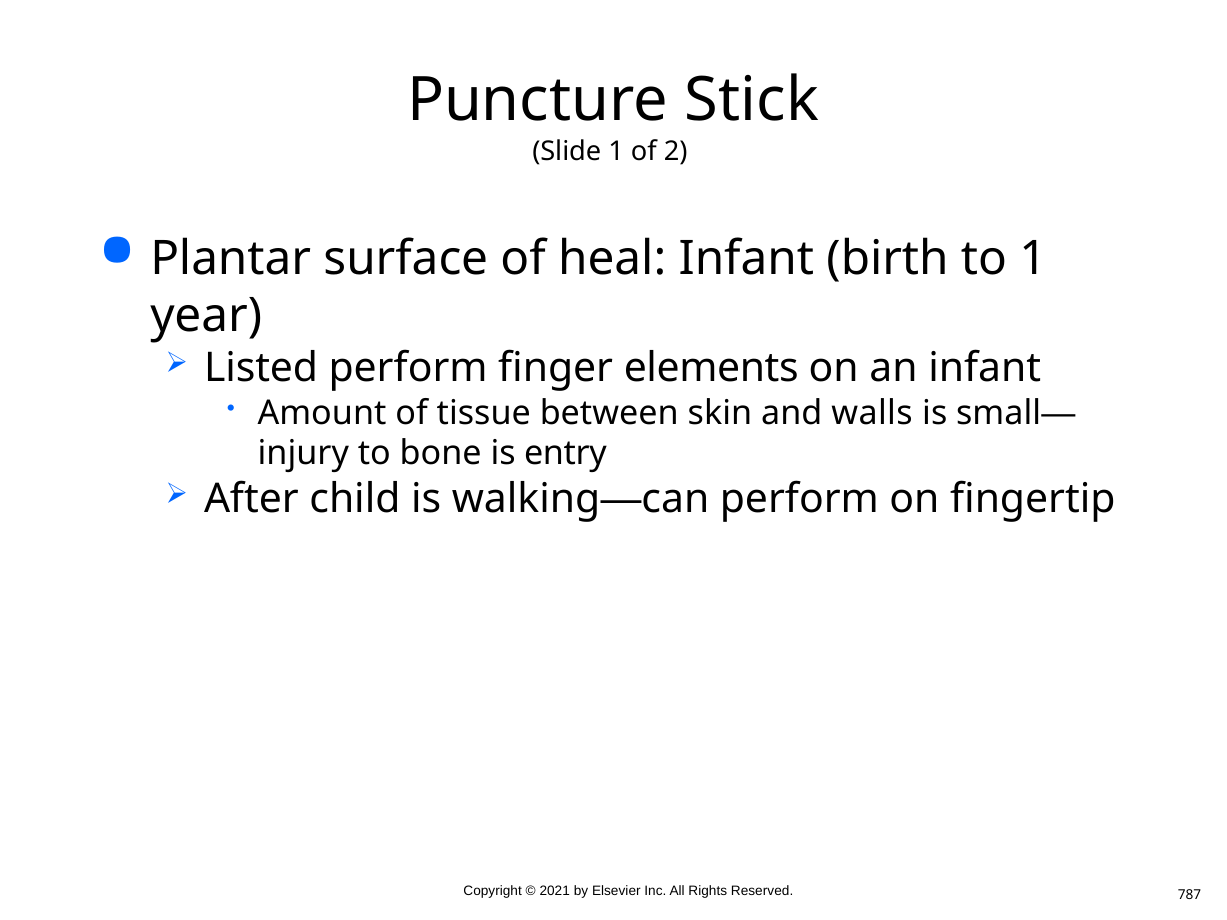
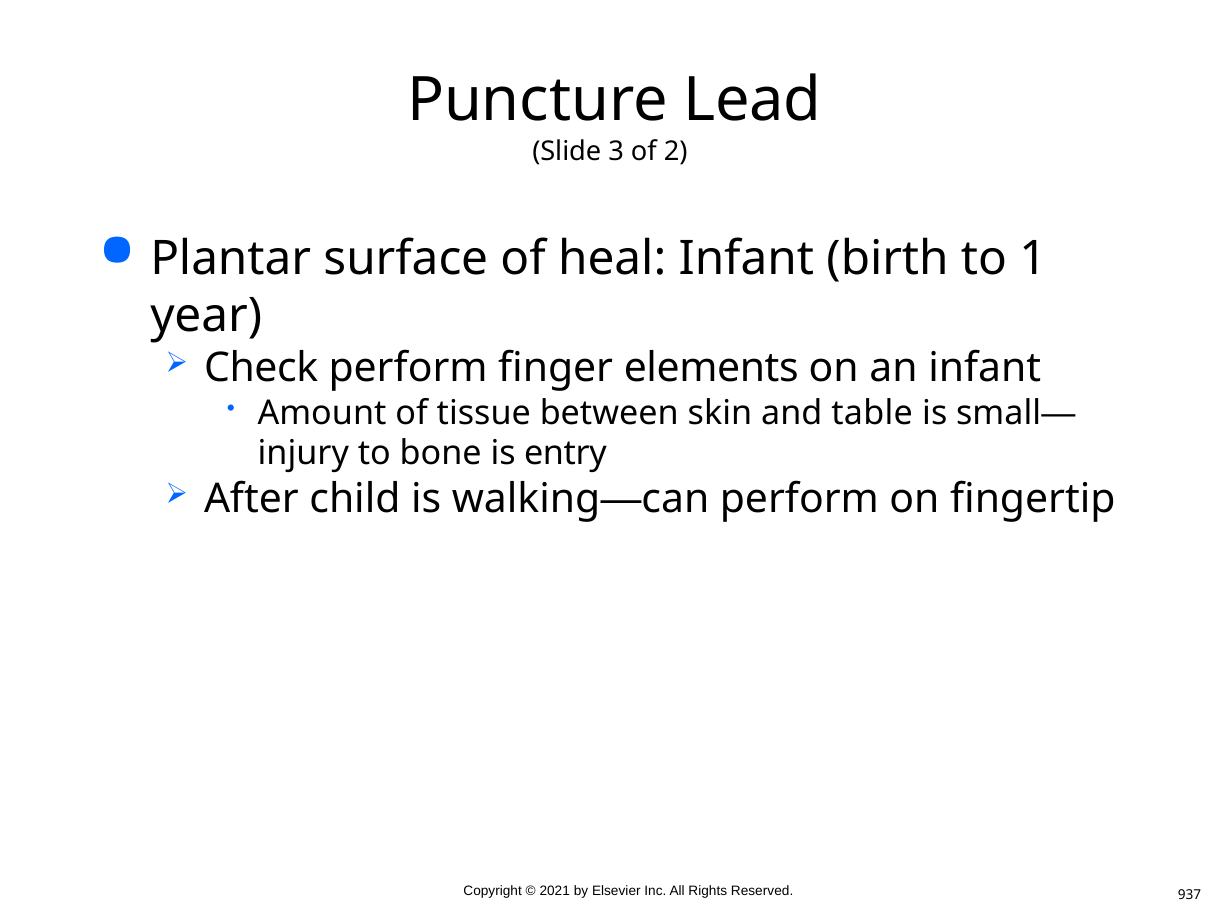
Stick: Stick -> Lead (752, 100)
Slide 1: 1 -> 3 (616, 151)
Listed: Listed -> Check (261, 368)
walls: walls -> table (872, 413)
787: 787 -> 937 (1189, 896)
